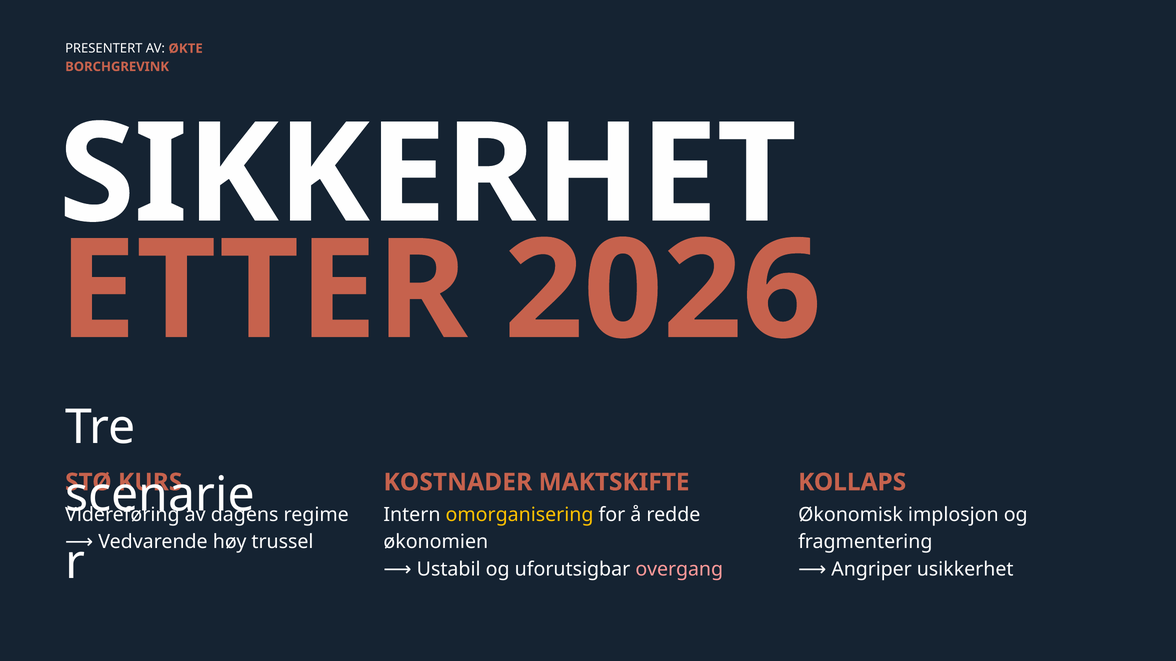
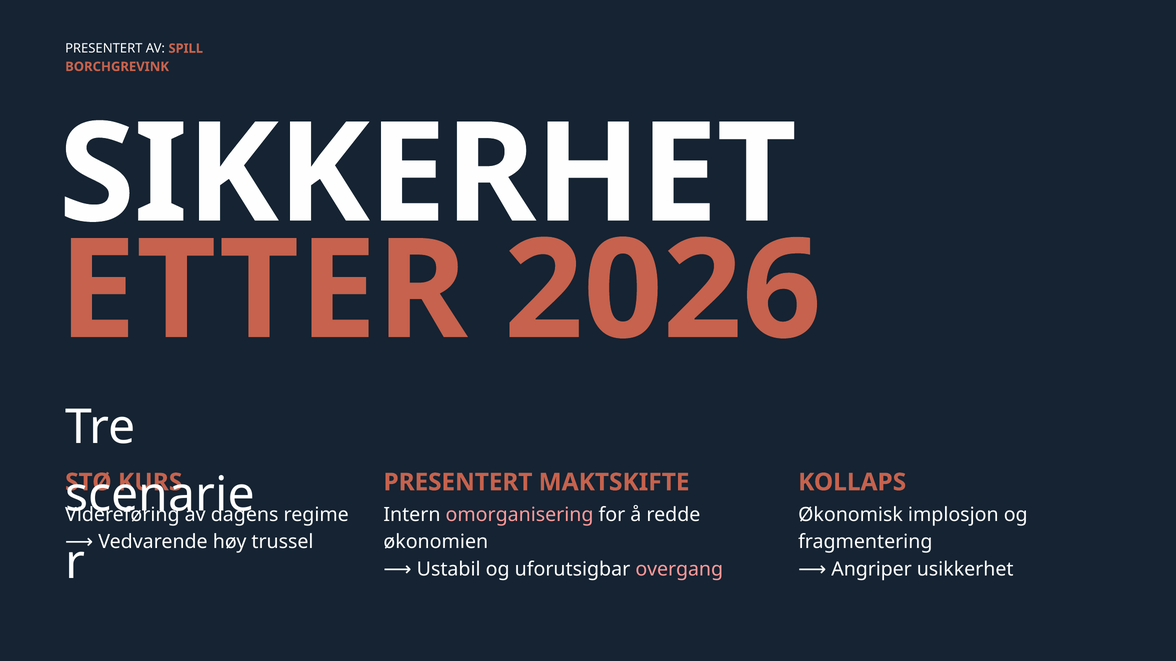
ØKTE: ØKTE -> SPILL (186, 48)
KOSTNADER: KOSTNADER -> PRESENTERT (458, 483)
omorganisering colour: yellow -> pink (520, 515)
